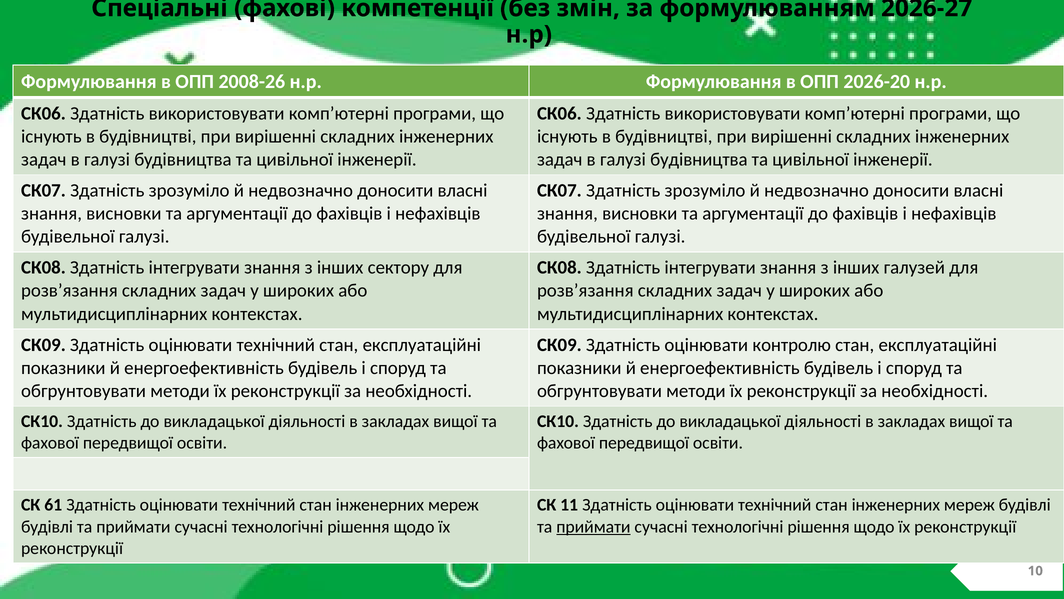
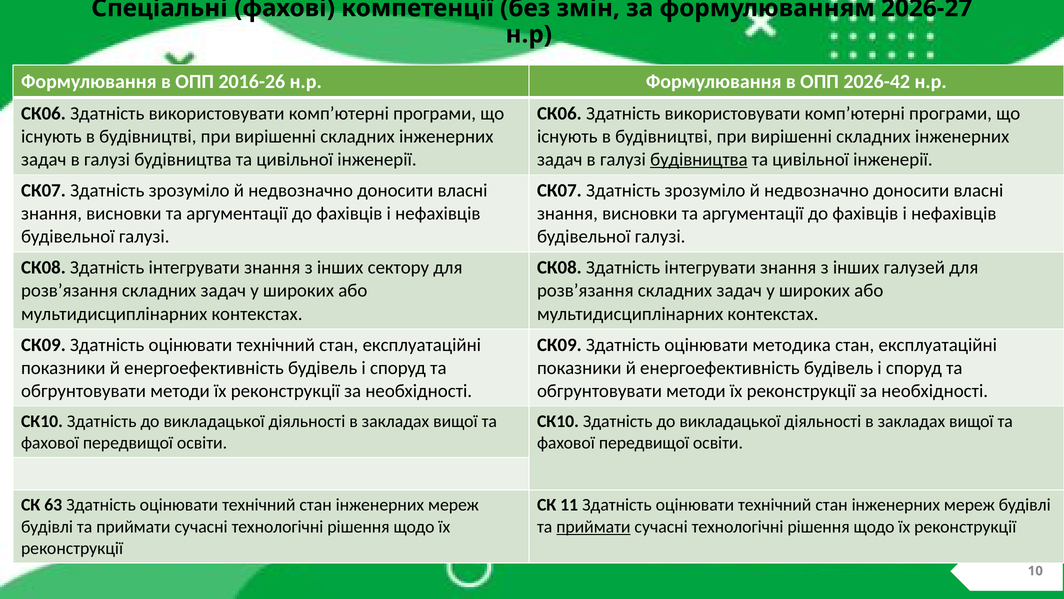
2008-26: 2008-26 -> 2016-26 (252, 82)
2026-20: 2026-20 -> 2026-42 (877, 82)
будівництва underline: none -> present (699, 159)
контролю: контролю -> методика (792, 345)
61: 61 -> 63 (53, 505)
